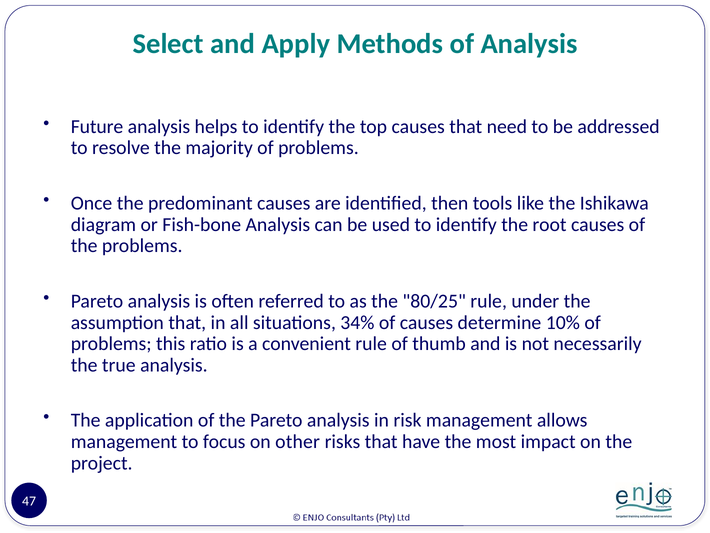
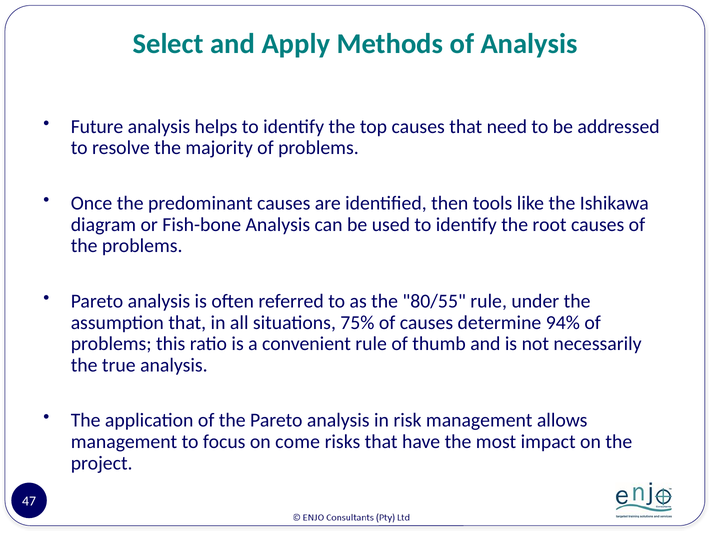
80/25: 80/25 -> 80/55 (434, 301)
34%: 34% -> 75% (357, 322)
10%: 10% -> 94% (563, 322)
other: other -> come (298, 441)
